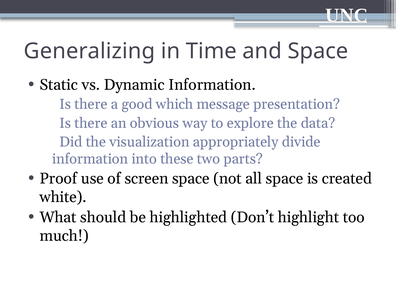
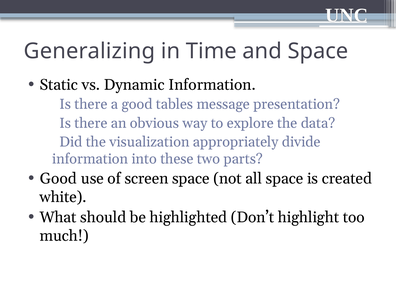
which: which -> tables (175, 104)
Proof: Proof -> Good (58, 179)
